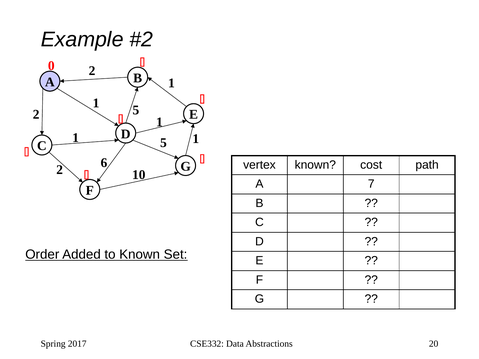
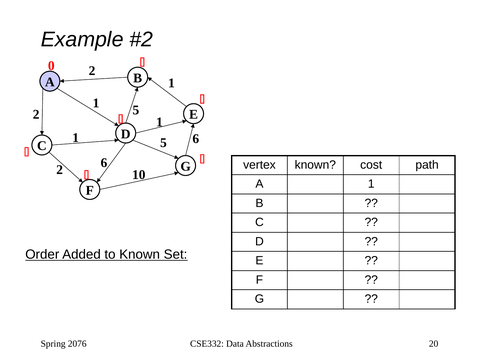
1: 1 -> 6 (196, 139)
A 7: 7 -> 1 (371, 184)
2017: 2017 -> 2076 (77, 344)
